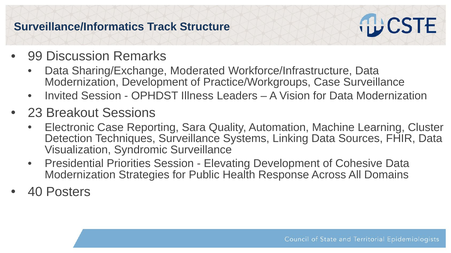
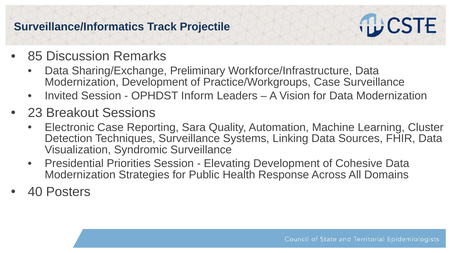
Structure: Structure -> Projectile (205, 27)
99: 99 -> 85 (35, 56)
Moderated: Moderated -> Preliminary (198, 71)
Illness: Illness -> Inform (197, 96)
